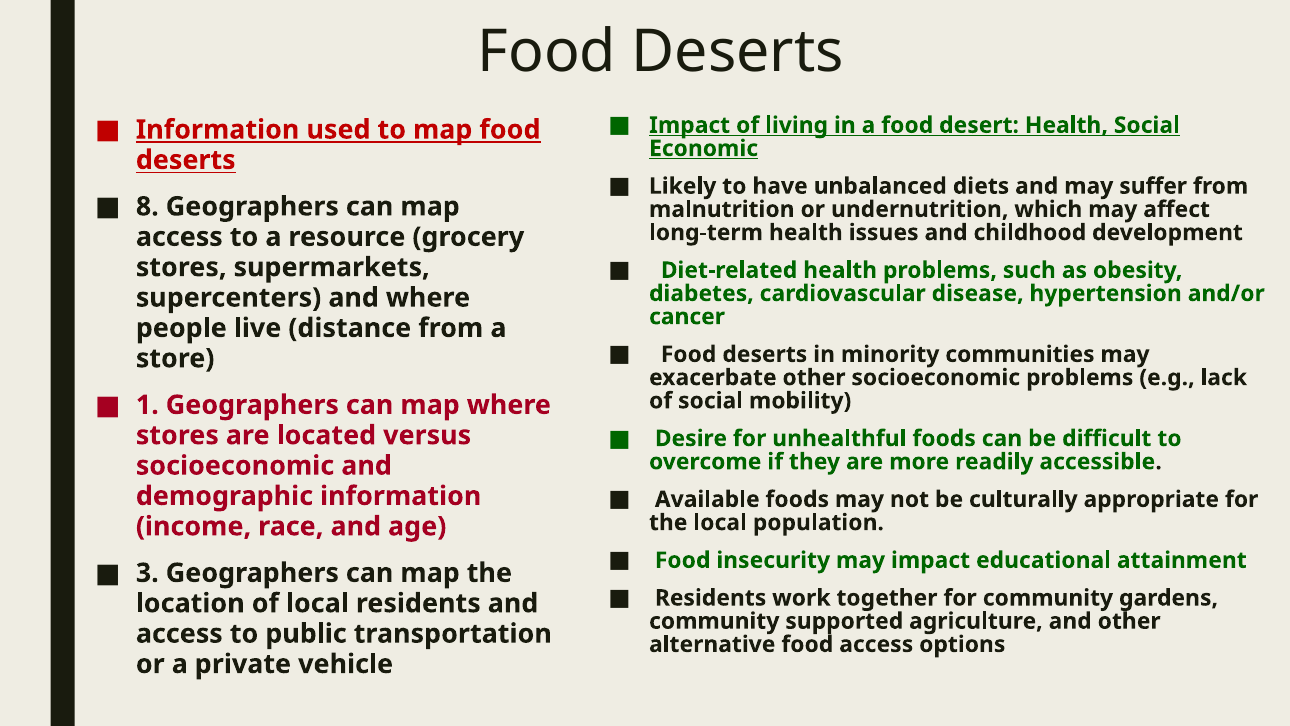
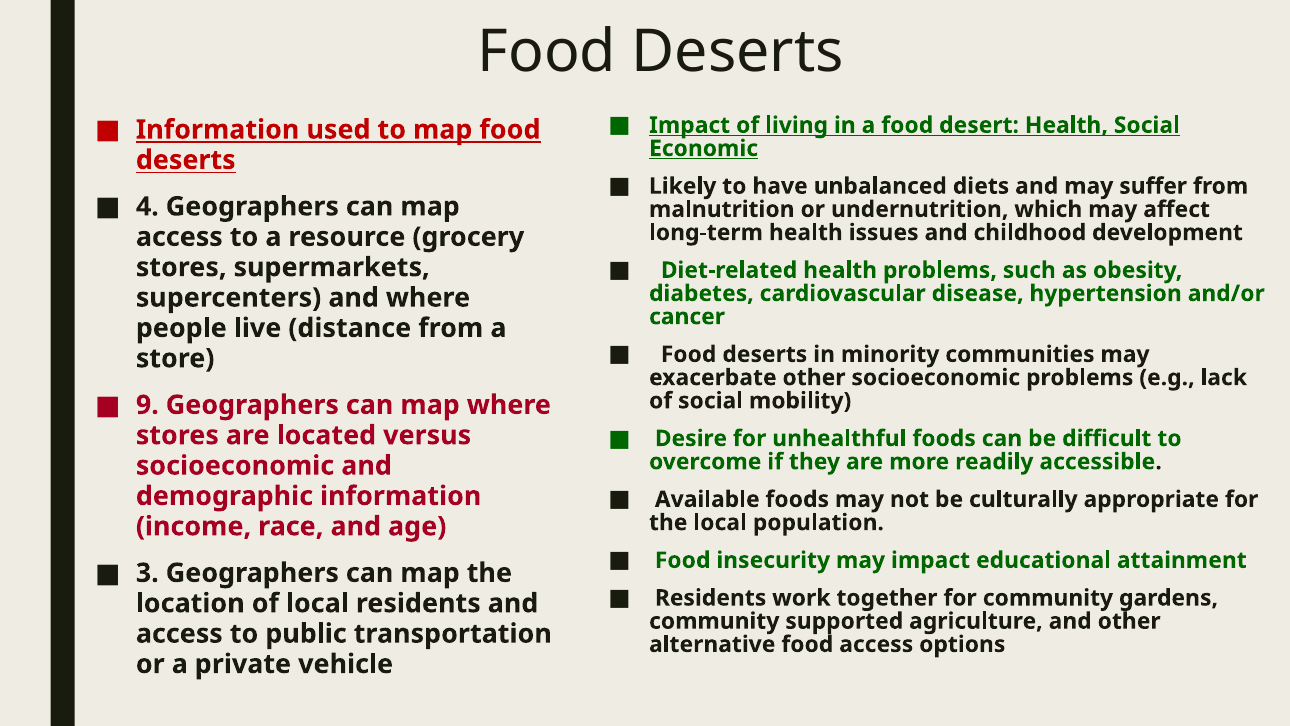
8: 8 -> 4 (147, 206)
1: 1 -> 9 (147, 405)
